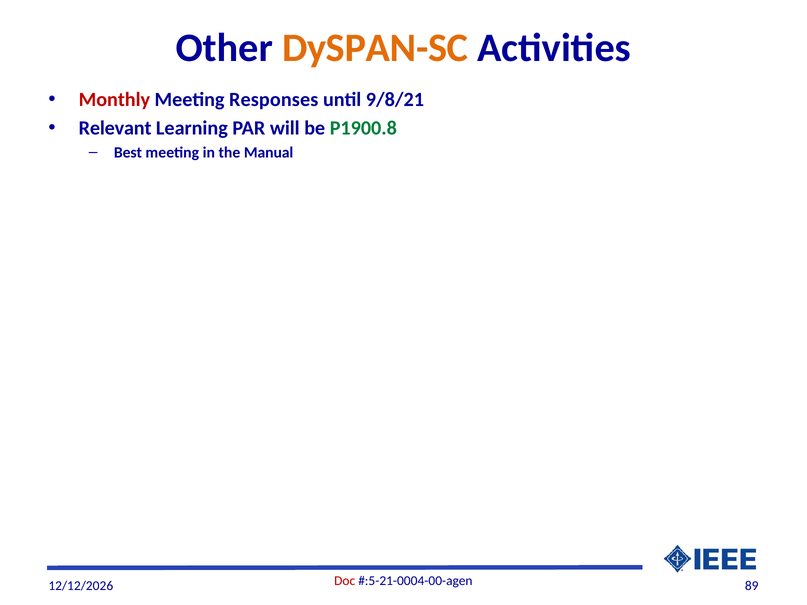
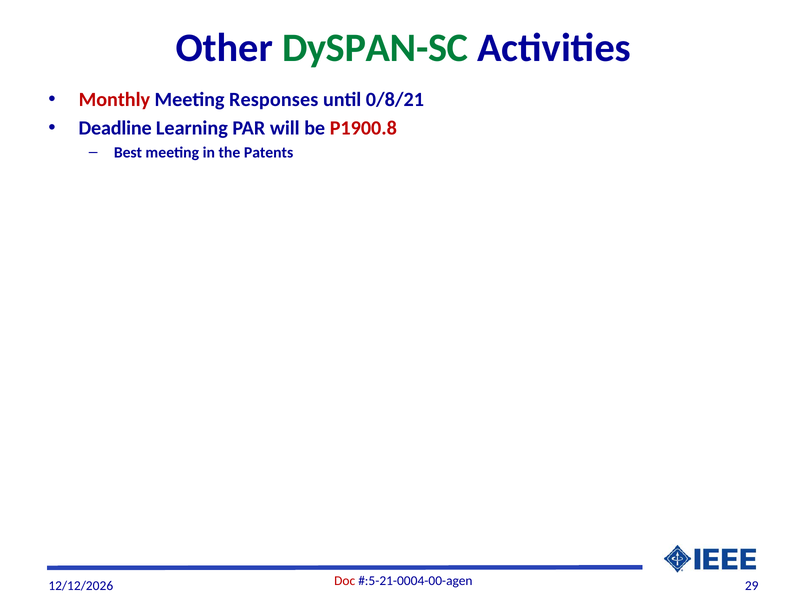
DySPAN-SC colour: orange -> green (375, 48)
9/8/21: 9/8/21 -> 0/8/21 (395, 100)
Relevant: Relevant -> Deadline (115, 128)
P1900.8 colour: green -> red (363, 128)
Manual: Manual -> Patents (269, 152)
89: 89 -> 29 (752, 586)
